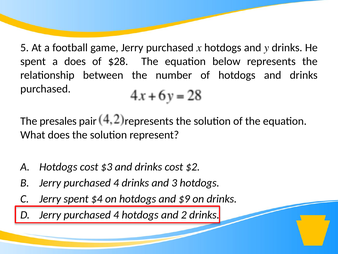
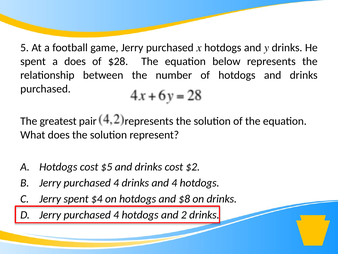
presales: presales -> greatest (58, 121)
$3: $3 -> $5 (107, 167)
and 3: 3 -> 4 (174, 183)
$9: $9 -> $8 (184, 199)
